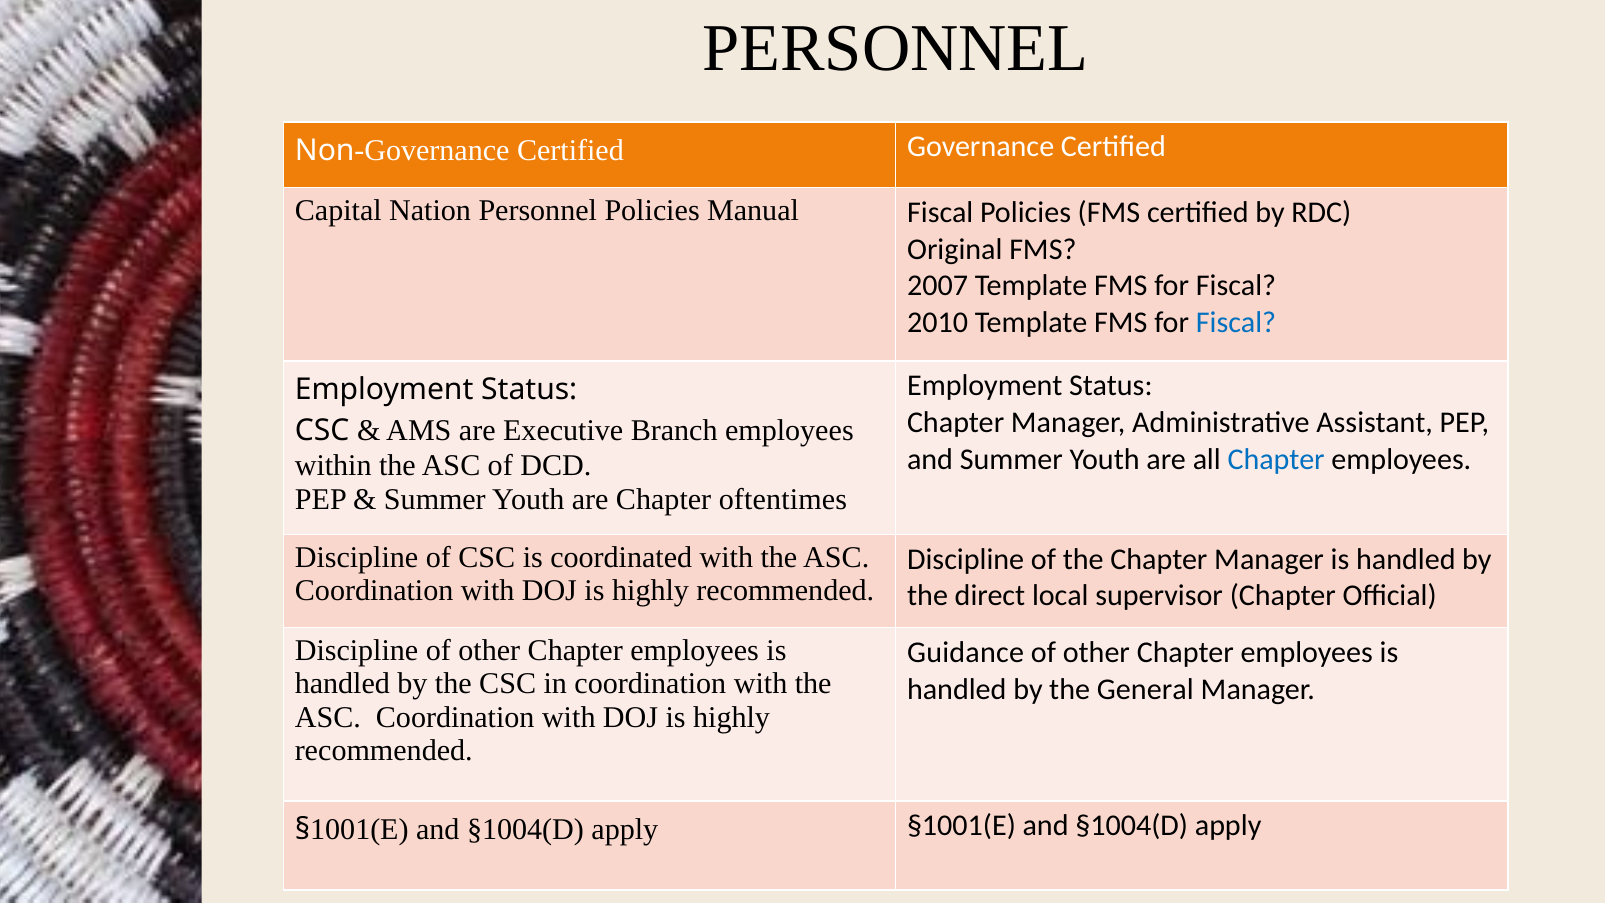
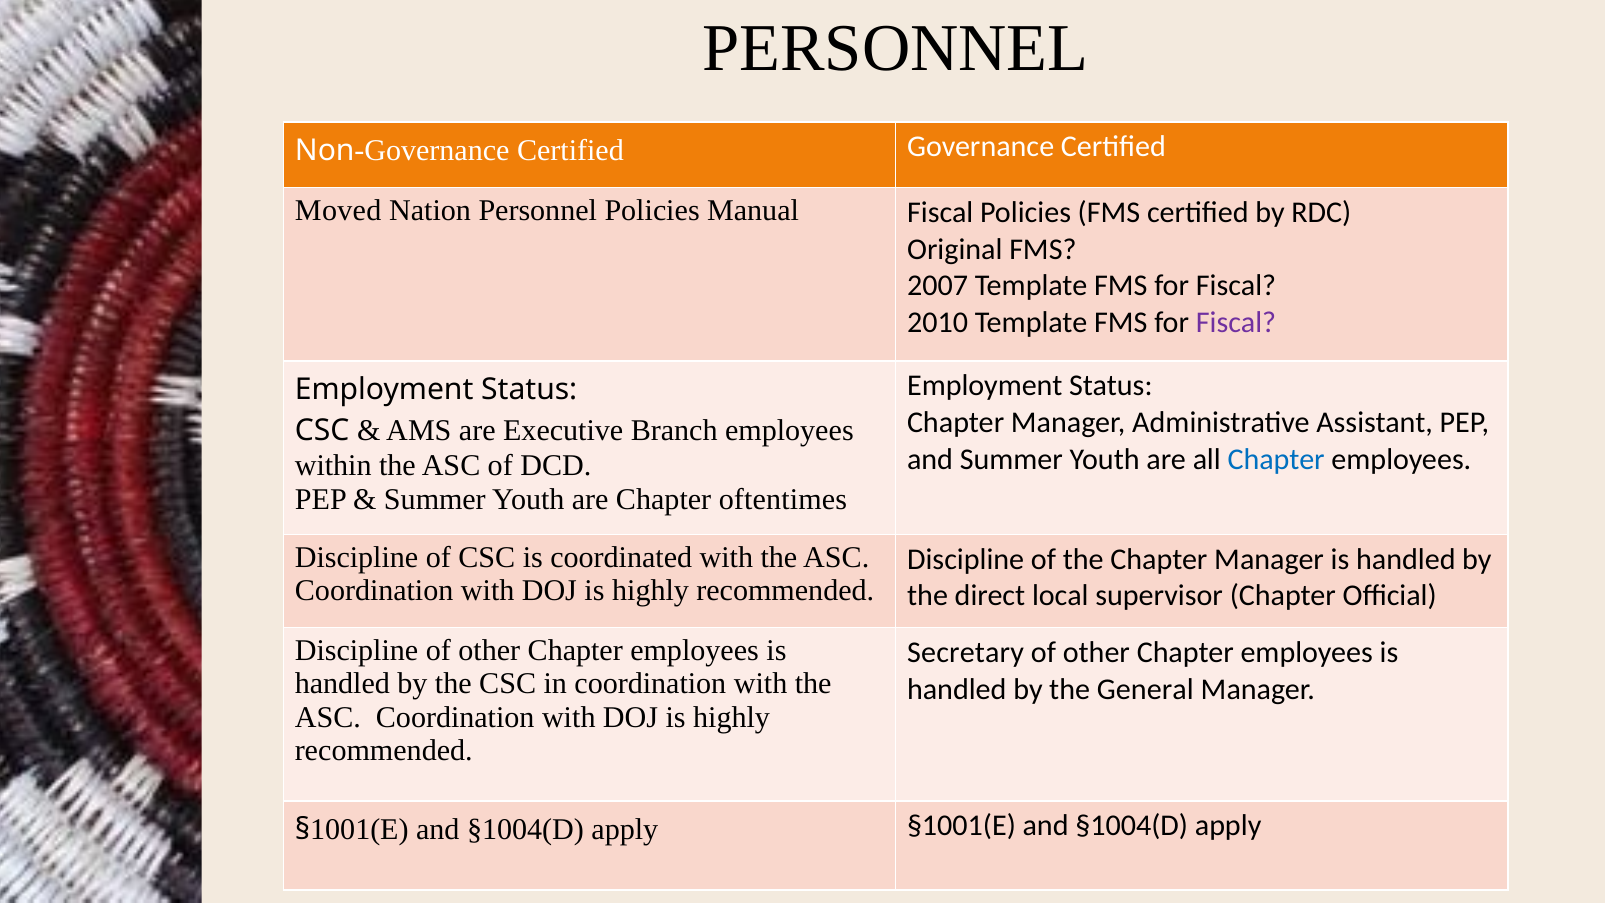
Capital: Capital -> Moved (338, 210)
Fiscal colour: blue -> purple (1236, 322)
Guidance: Guidance -> Secretary (966, 652)
